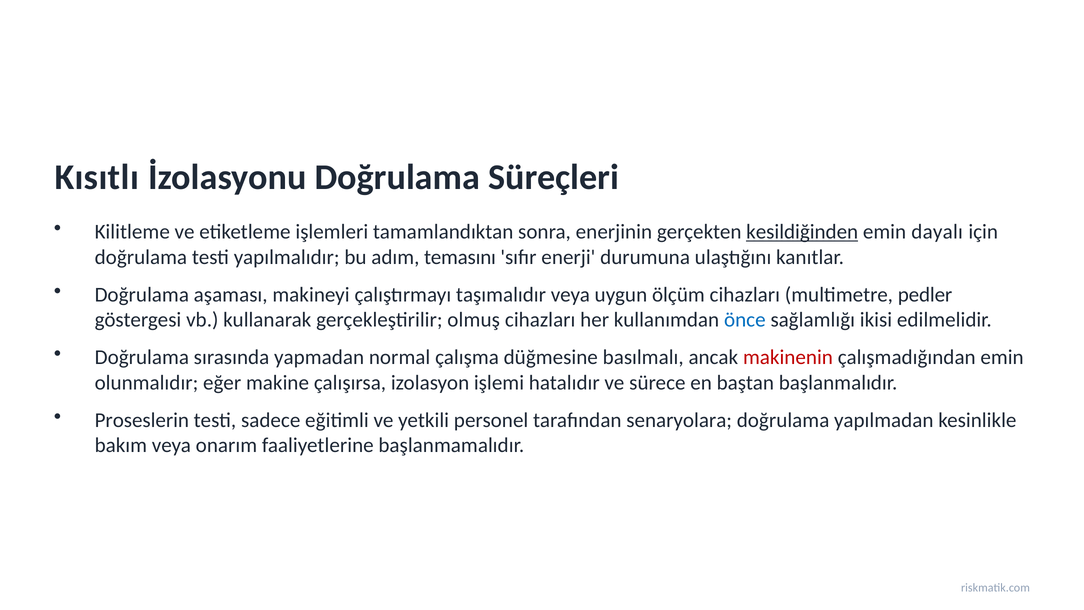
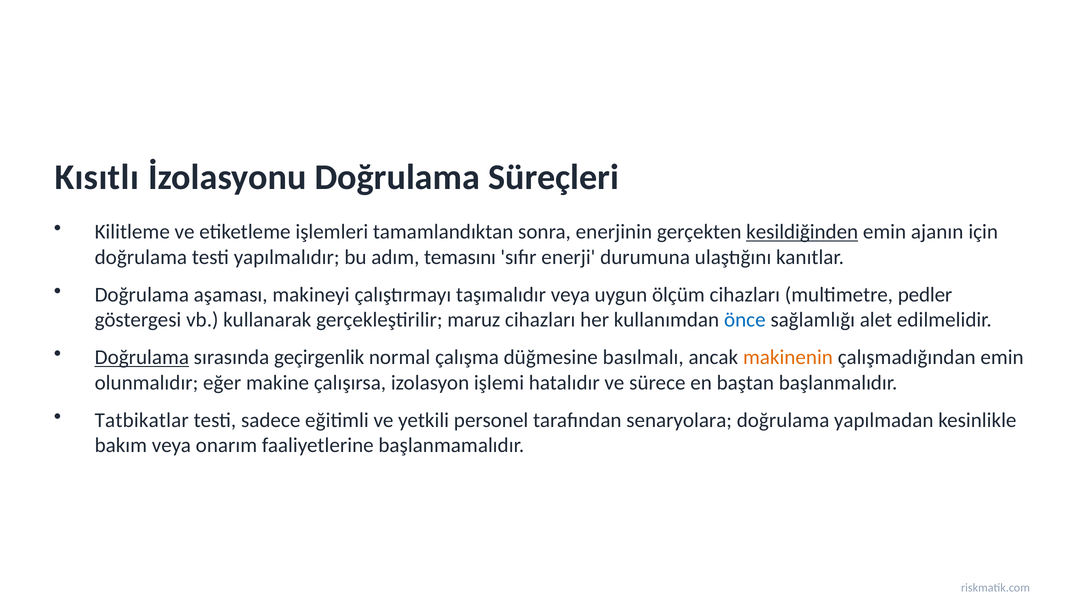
dayalı: dayalı -> ajanın (937, 232)
olmuş: olmuş -> maruz (474, 320)
ikisi: ikisi -> alet (876, 320)
Doğrulama underline: none -> present (142, 357)
yapmadan: yapmadan -> geçirgenlik (319, 357)
makinenin colour: red -> orange (788, 357)
Proseslerin: Proseslerin -> Tatbikatlar (142, 420)
